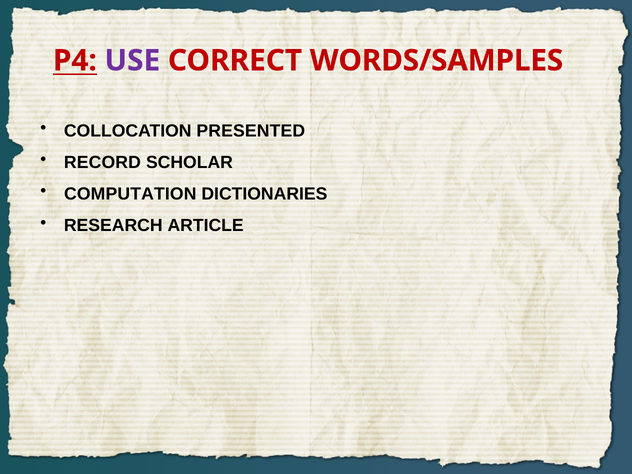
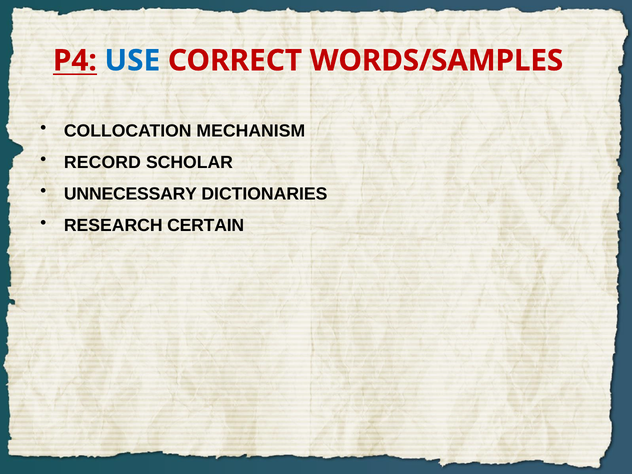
USE colour: purple -> blue (132, 61)
PRESENTED: PRESENTED -> MECHANISM (251, 131)
COMPUTATION: COMPUTATION -> UNNECESSARY (130, 194)
ARTICLE: ARTICLE -> CERTAIN (206, 226)
